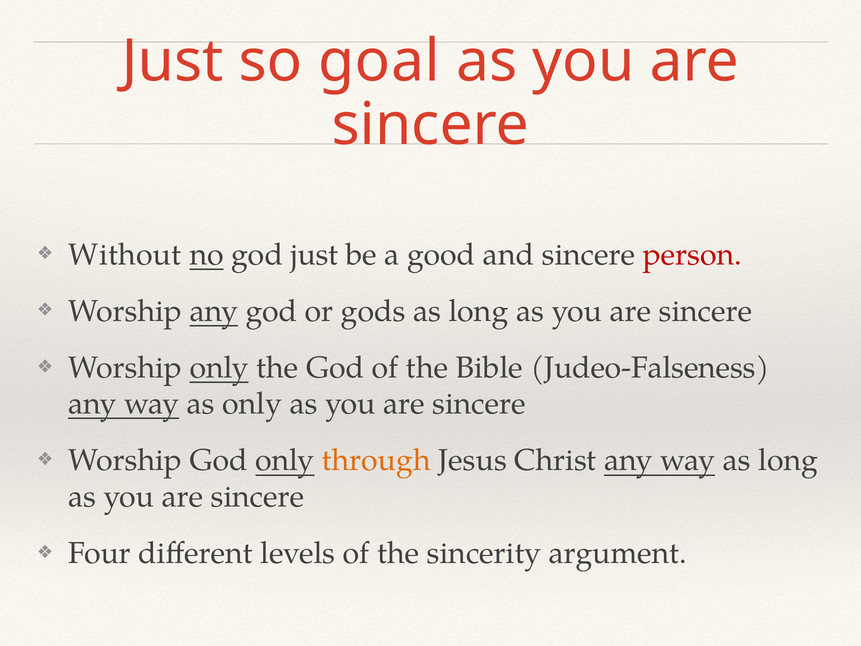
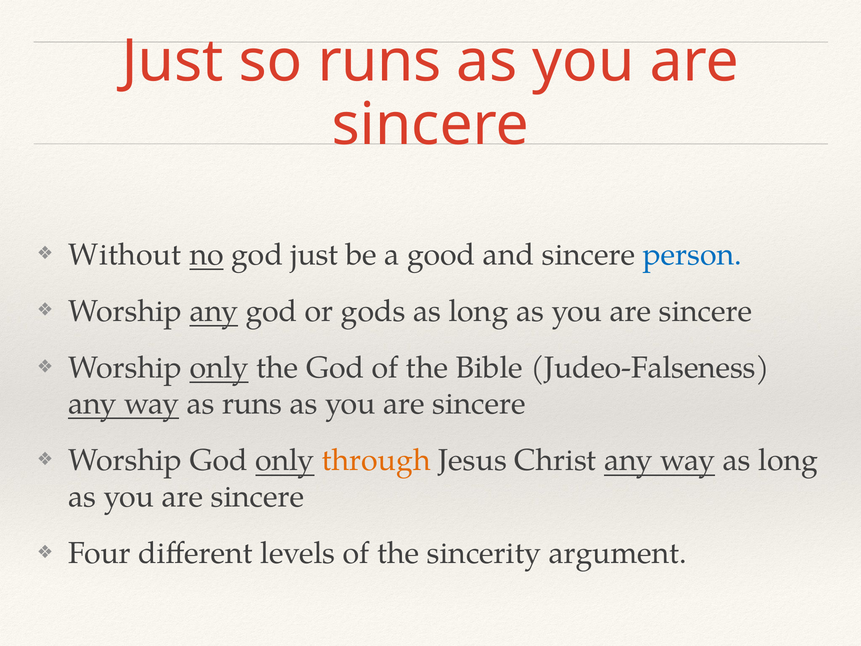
so goal: goal -> runs (379, 61)
person colour: red -> blue (692, 254)
as only: only -> runs (252, 404)
